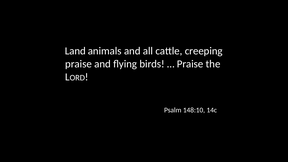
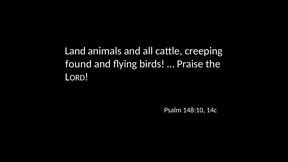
praise: praise -> found (78, 64)
